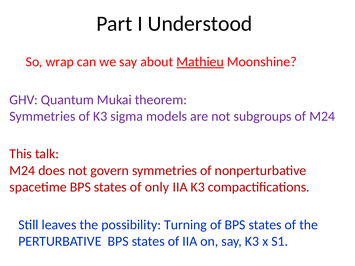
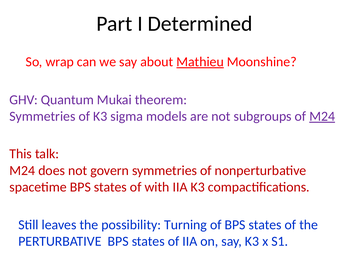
Understood: Understood -> Determined (200, 24)
M24 underline: none -> present (322, 116)
only: only -> with (157, 187)
